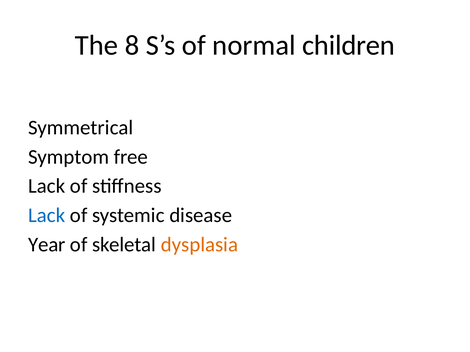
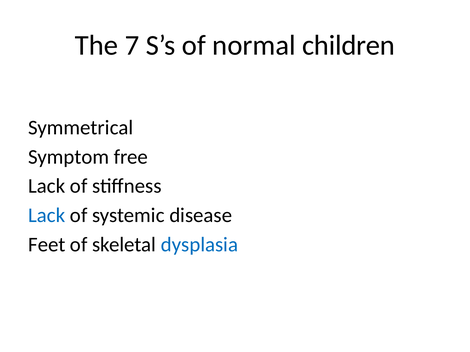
8: 8 -> 7 (132, 45)
Year: Year -> Feet (47, 245)
dysplasia colour: orange -> blue (199, 245)
